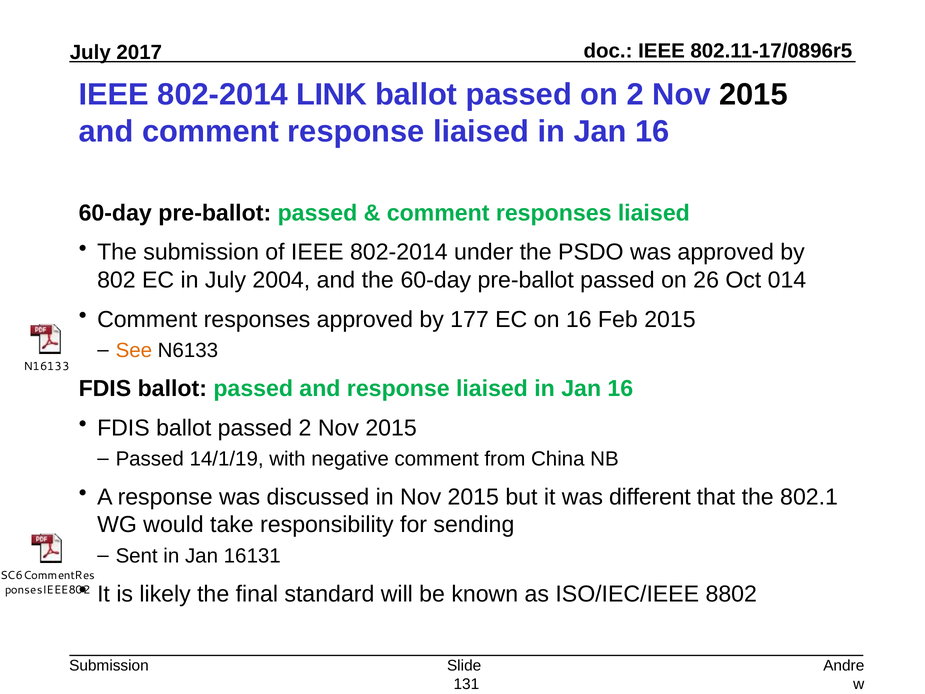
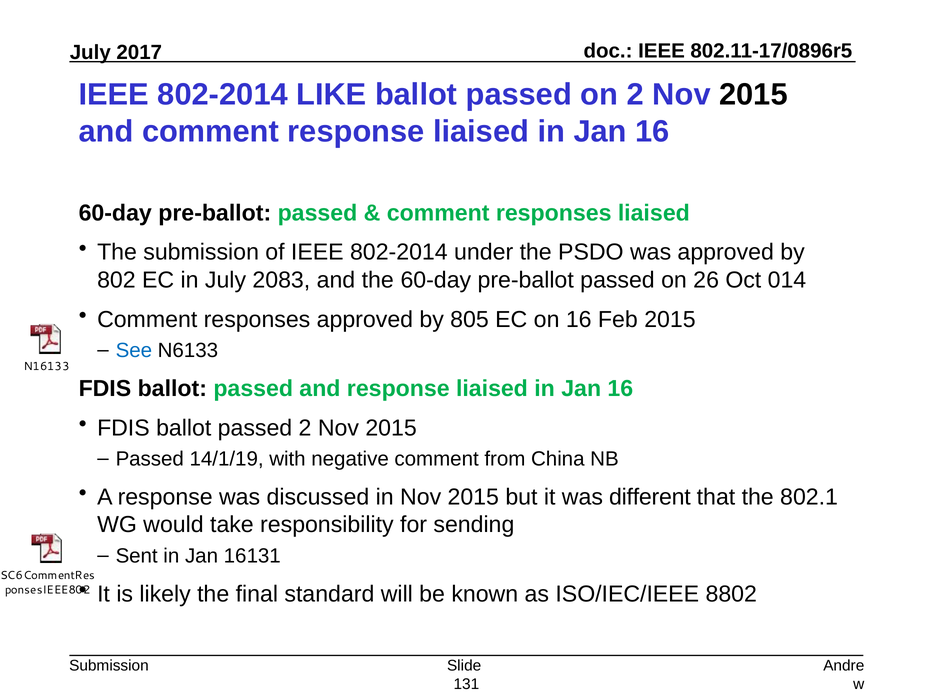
LINK: LINK -> LIKE (331, 95)
2004: 2004 -> 2083 (281, 280)
177: 177 -> 805 (470, 319)
See colour: orange -> blue (134, 350)
